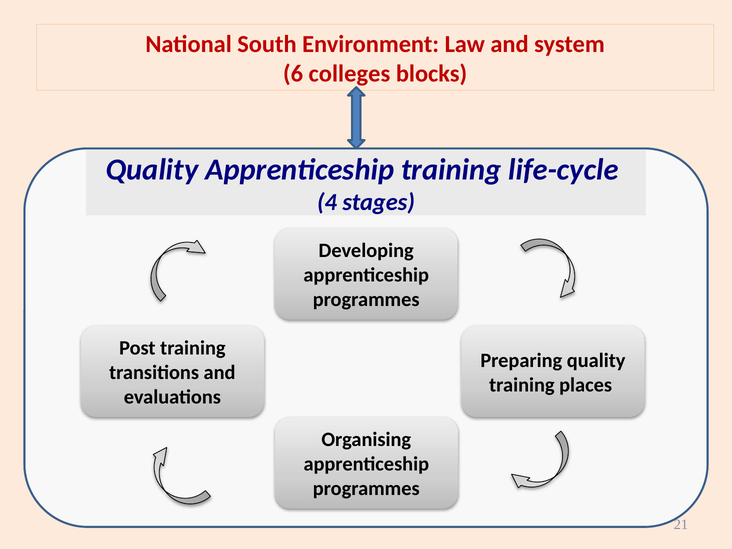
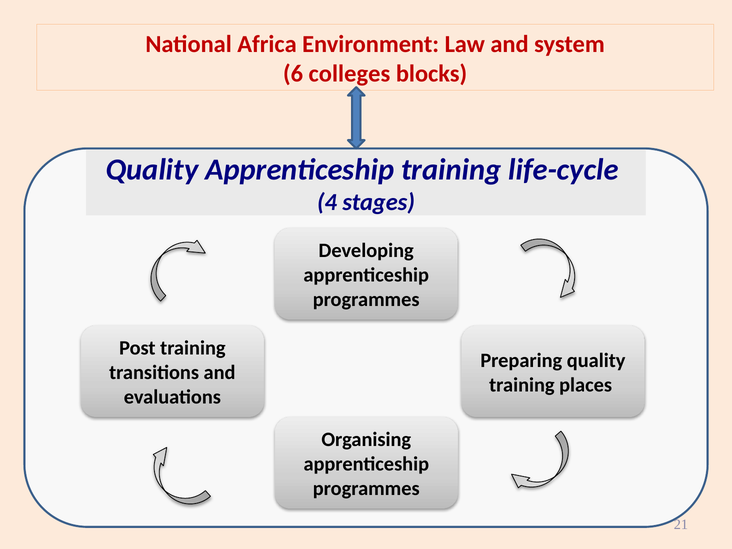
South: South -> Africa (267, 44)
